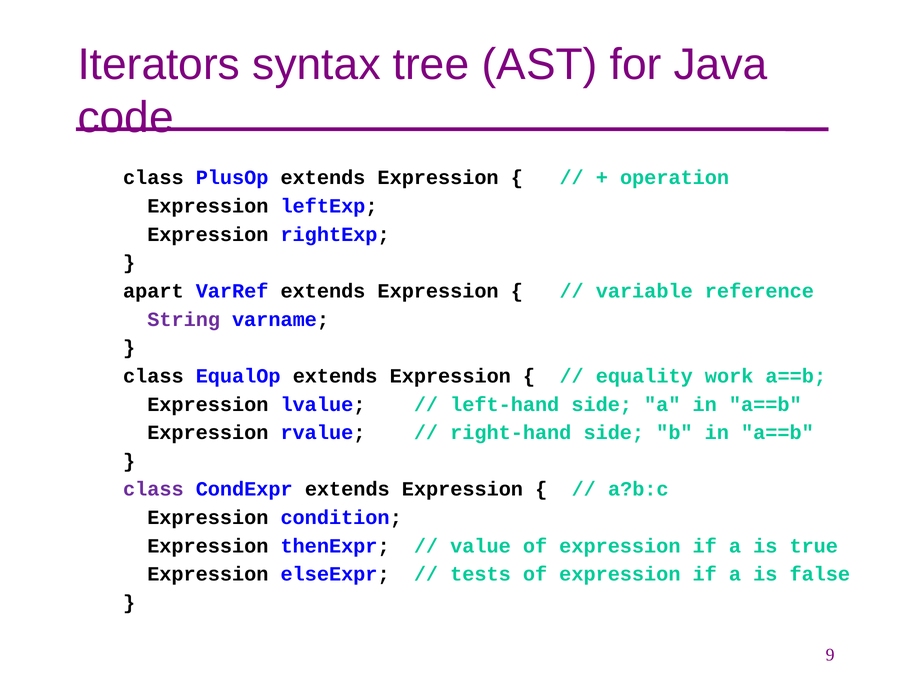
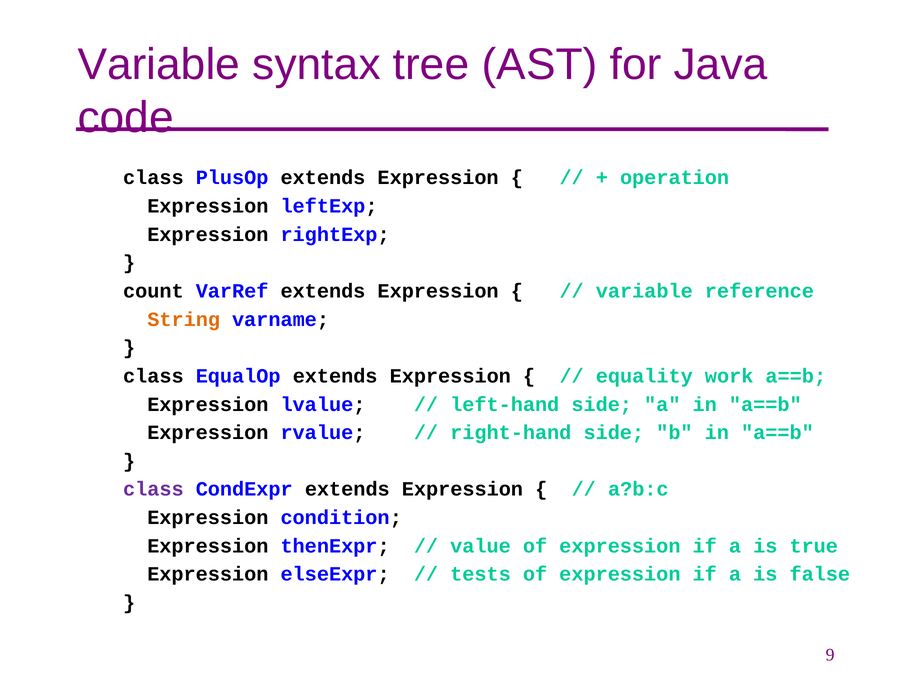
Iterators: Iterators -> Variable (159, 65)
apart: apart -> count (153, 291)
String colour: purple -> orange (184, 319)
